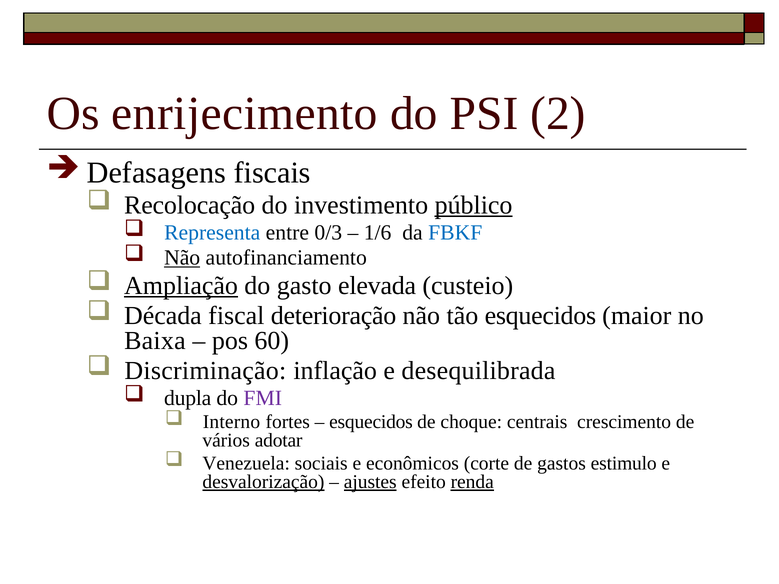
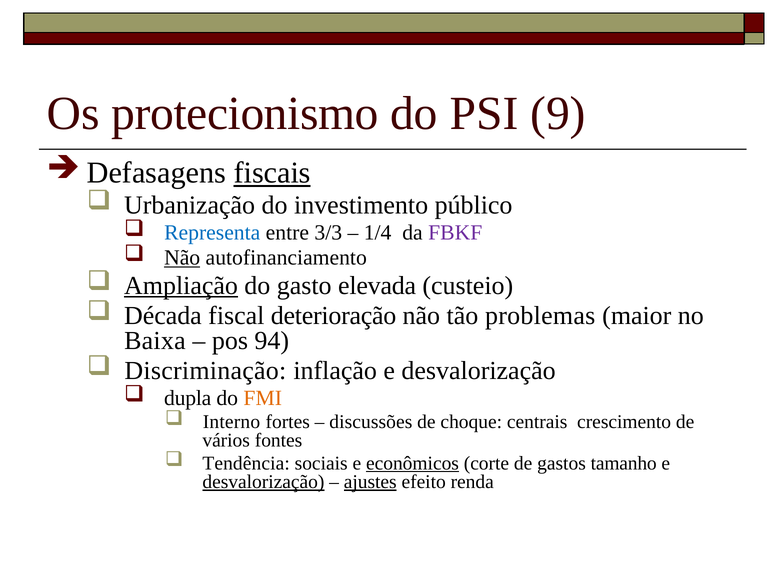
enrijecimento: enrijecimento -> protecionismo (245, 114)
2: 2 -> 9 (558, 114)
fiscais underline: none -> present (272, 173)
Recolocação: Recolocação -> Urbanização (190, 205)
público underline: present -> none (474, 205)
0/3: 0/3 -> 3/3 (328, 233)
1/6: 1/6 -> 1/4 (378, 233)
FBKF colour: blue -> purple (455, 233)
tão esquecidos: esquecidos -> problemas (540, 316)
60: 60 -> 94 (272, 341)
inflação e desequilibrada: desequilibrada -> desvalorização (479, 371)
FMI colour: purple -> orange (263, 398)
esquecidos: esquecidos -> discussões (371, 422)
adotar: adotar -> fontes (279, 441)
Venezuela: Venezuela -> Tendência (246, 463)
econômicos underline: none -> present (412, 463)
estimulo: estimulo -> tamanho (624, 463)
renda underline: present -> none (472, 482)
